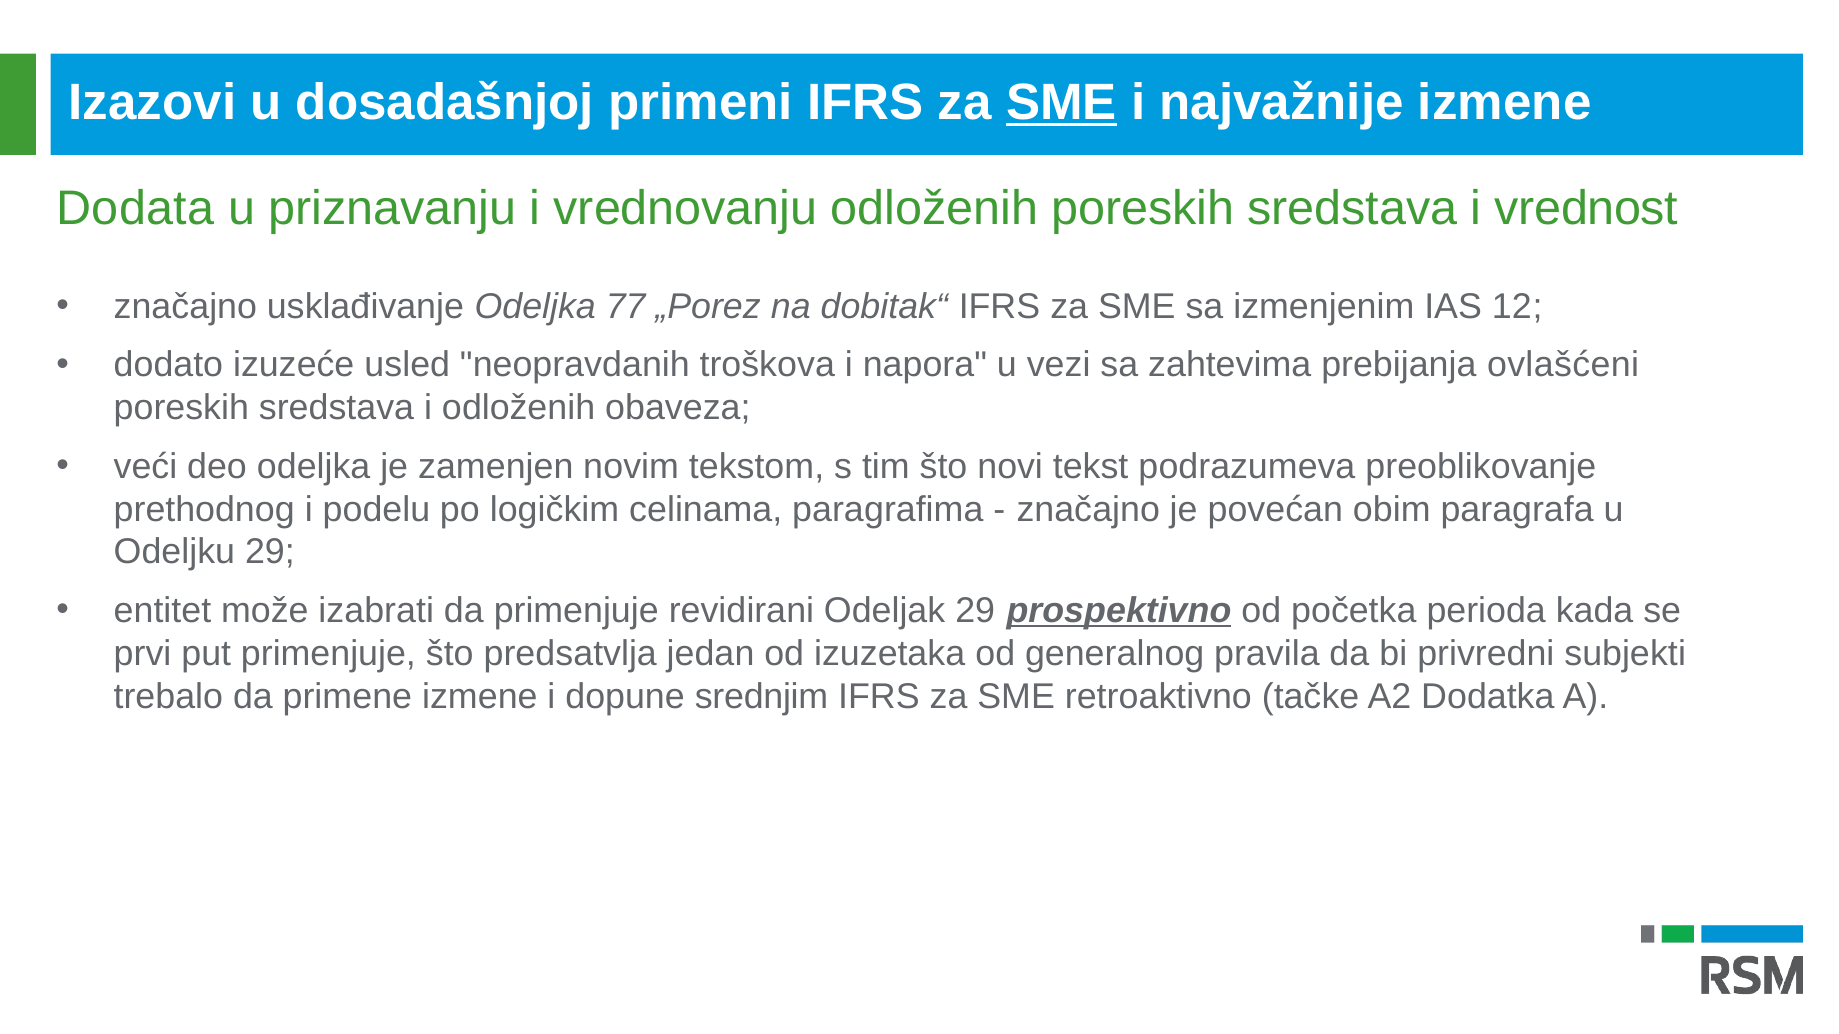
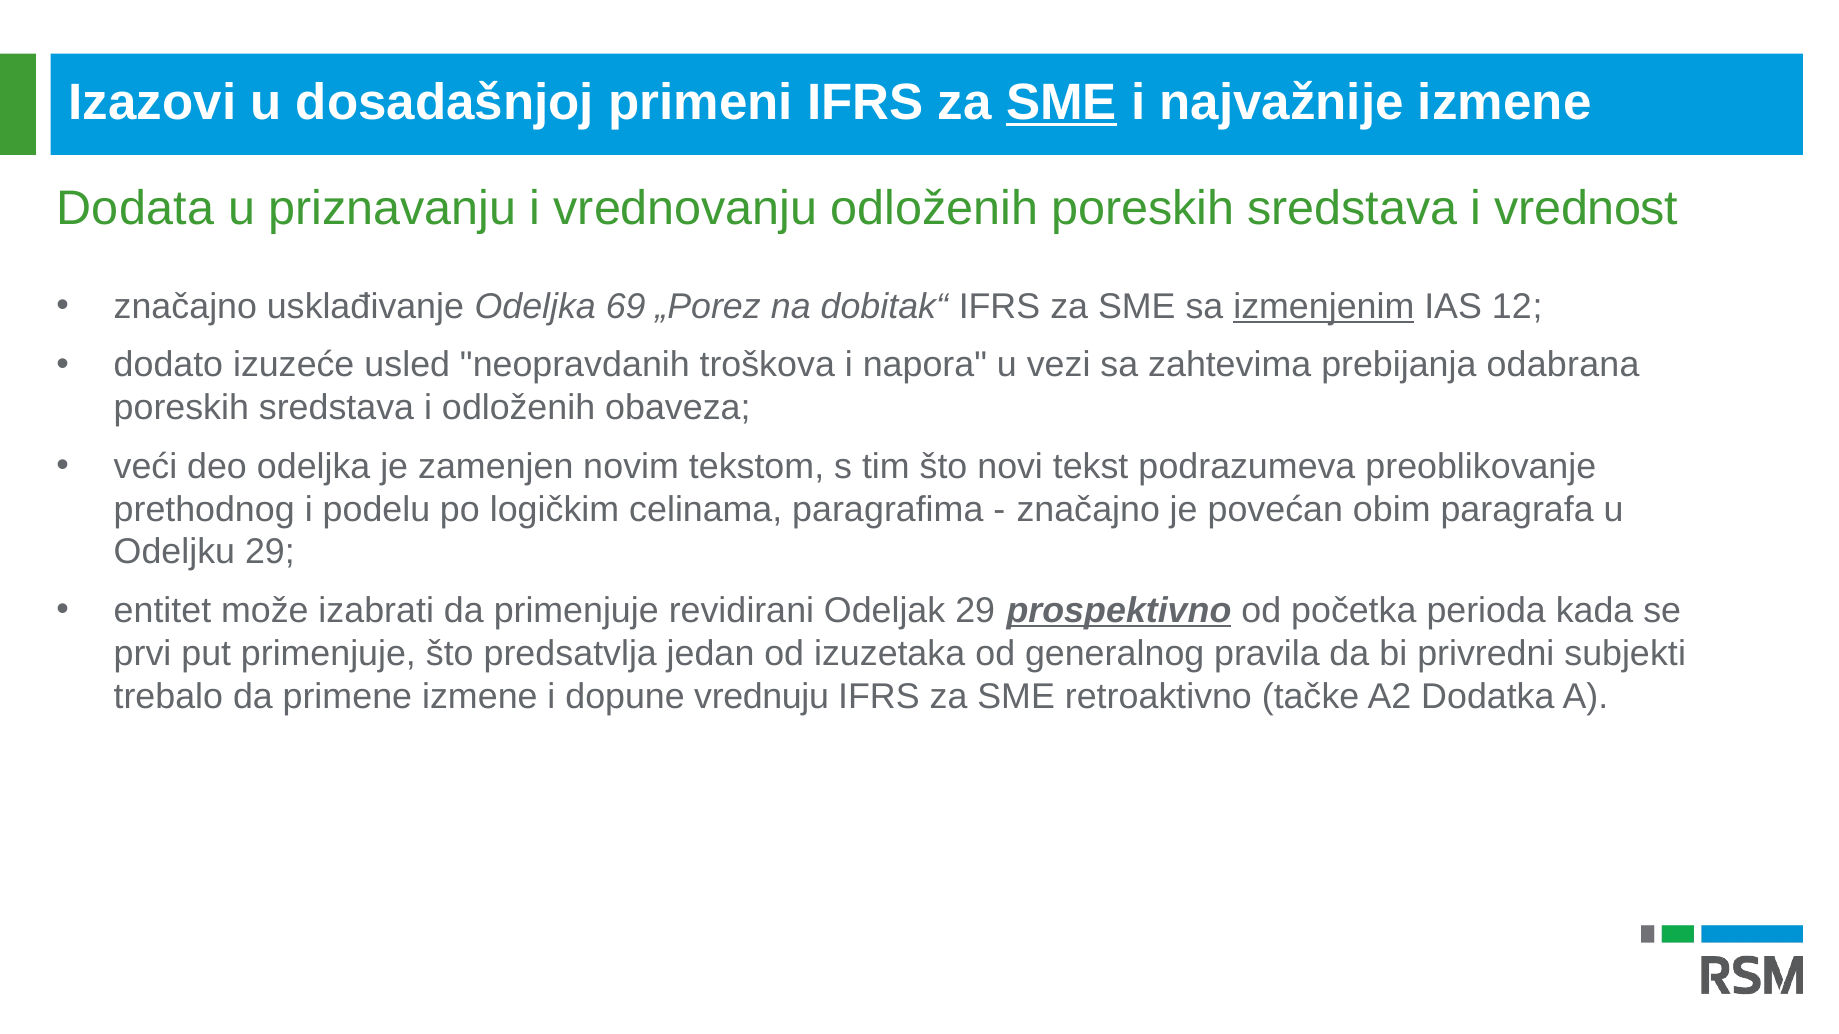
77: 77 -> 69 (626, 307)
izmenjenim underline: none -> present (1324, 307)
ovlašćeni: ovlašćeni -> odabrana (1563, 365)
srednjim: srednjim -> vrednuju (762, 697)
